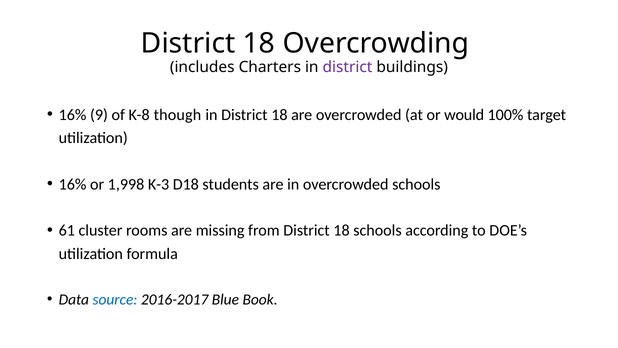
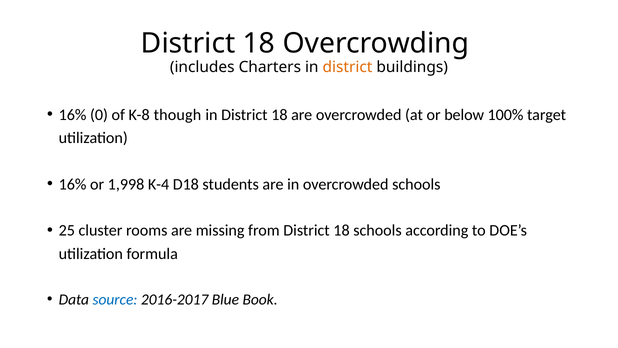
district colour: purple -> orange (347, 67)
9: 9 -> 0 (99, 115)
would: would -> below (464, 115)
K-3: K-3 -> K-4 (159, 184)
61: 61 -> 25 (67, 230)
